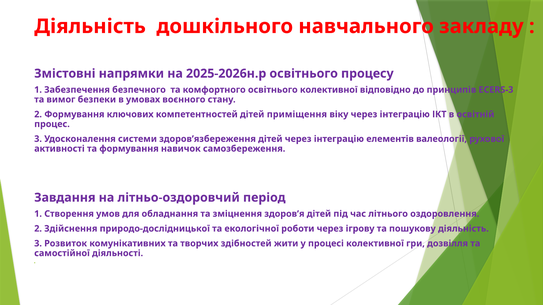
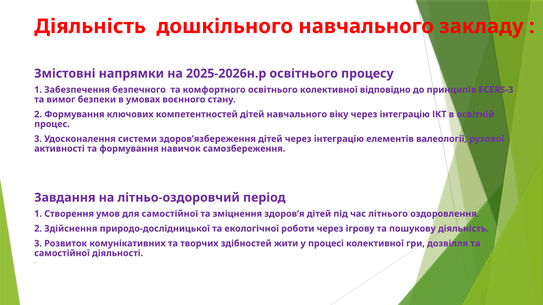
дітей приміщення: приміщення -> навчального (297, 114)
для обладнання: обладнання -> самостійної (170, 214)
